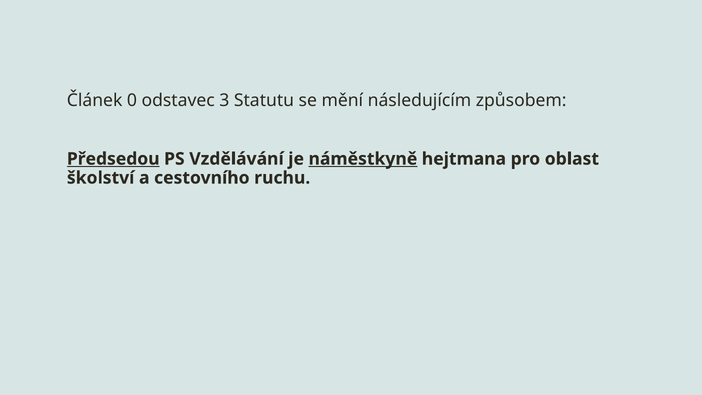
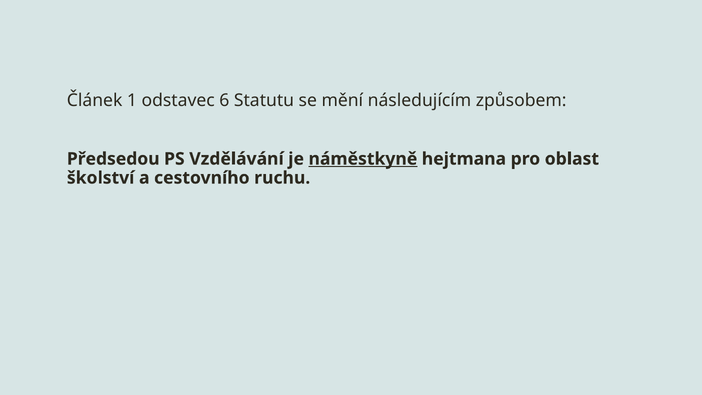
0: 0 -> 1 (132, 100)
3: 3 -> 6 (224, 100)
Předsedou underline: present -> none (113, 159)
